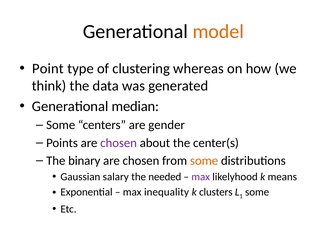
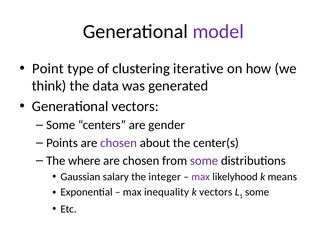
model colour: orange -> purple (218, 32)
whereas: whereas -> iterative (198, 69)
Generational median: median -> vectors (135, 106)
binary: binary -> where (84, 161)
some colour: orange -> purple (204, 161)
needed: needed -> integer (165, 177)
k clusters: clusters -> vectors (216, 192)
